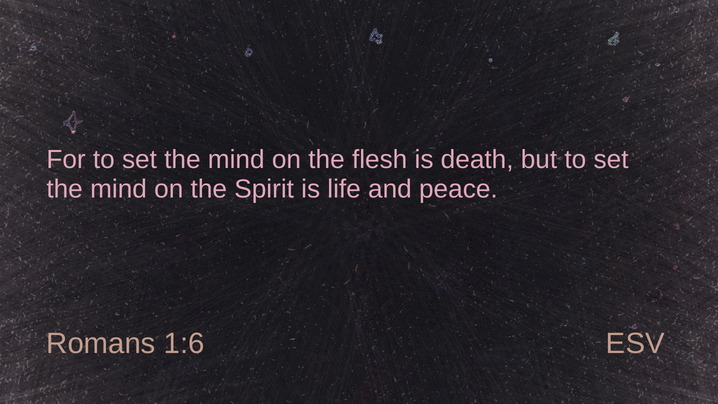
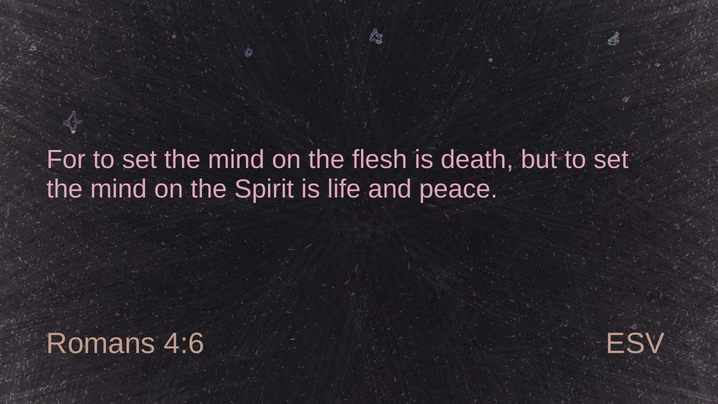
1:6: 1:6 -> 4:6 (184, 343)
